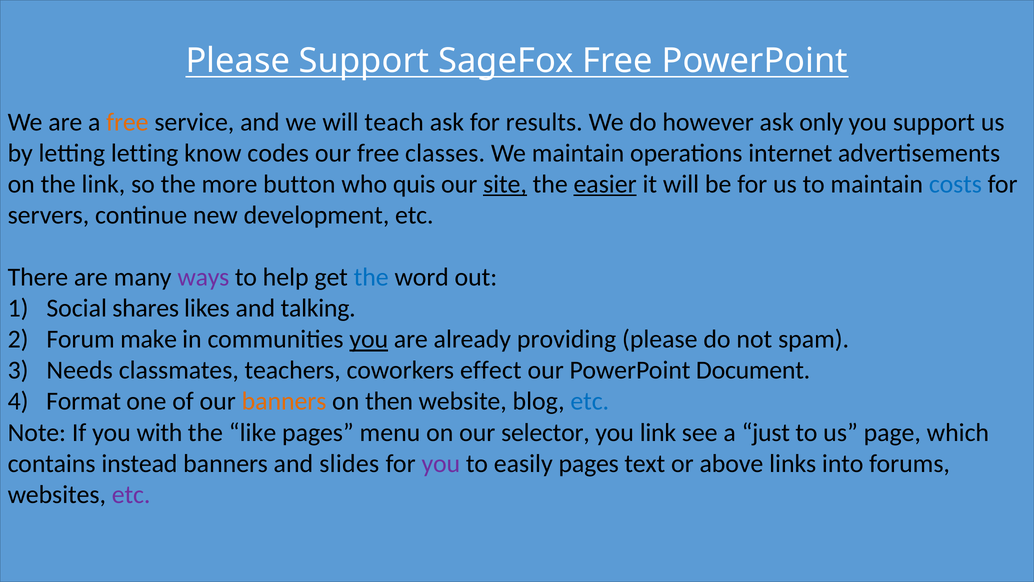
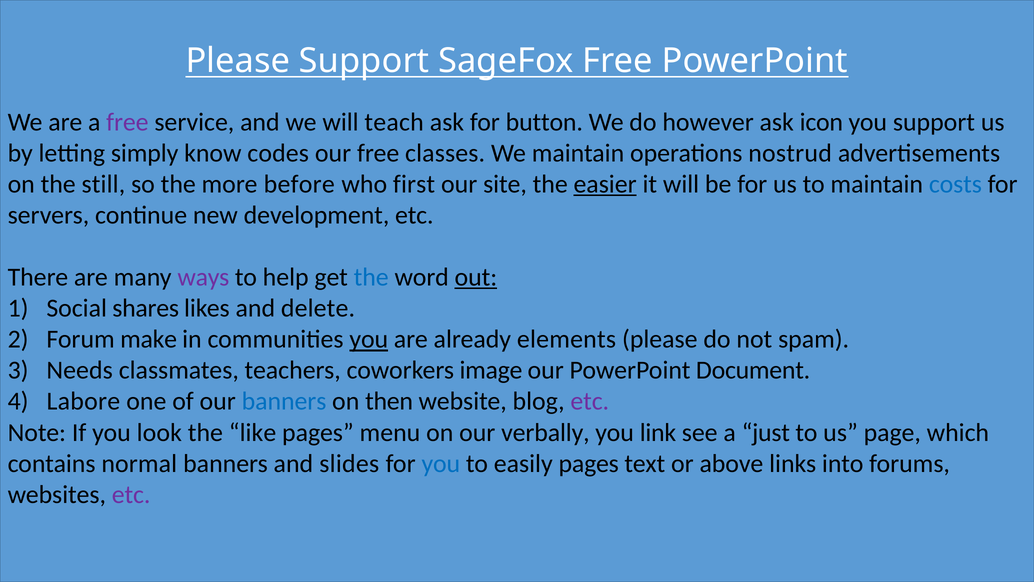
free colour: orange -> purple (127, 122)
results: results -> button (544, 122)
only: only -> icon (821, 122)
letting letting: letting -> simply (145, 153)
internet: internet -> nostrud (790, 153)
the link: link -> still (103, 184)
button: button -> before (299, 184)
quis: quis -> first (414, 184)
site underline: present -> none (505, 184)
out underline: none -> present (476, 277)
talking: talking -> delete (318, 308)
providing: providing -> elements (566, 339)
effect: effect -> image (491, 370)
Format: Format -> Labore (83, 401)
banners colour: orange -> blue (284, 401)
etc colour: blue -> purple (590, 401)
with: with -> look (159, 432)
selector: selector -> verbally (545, 432)
instead: instead -> normal (139, 463)
you colour: purple -> blue (441, 463)
